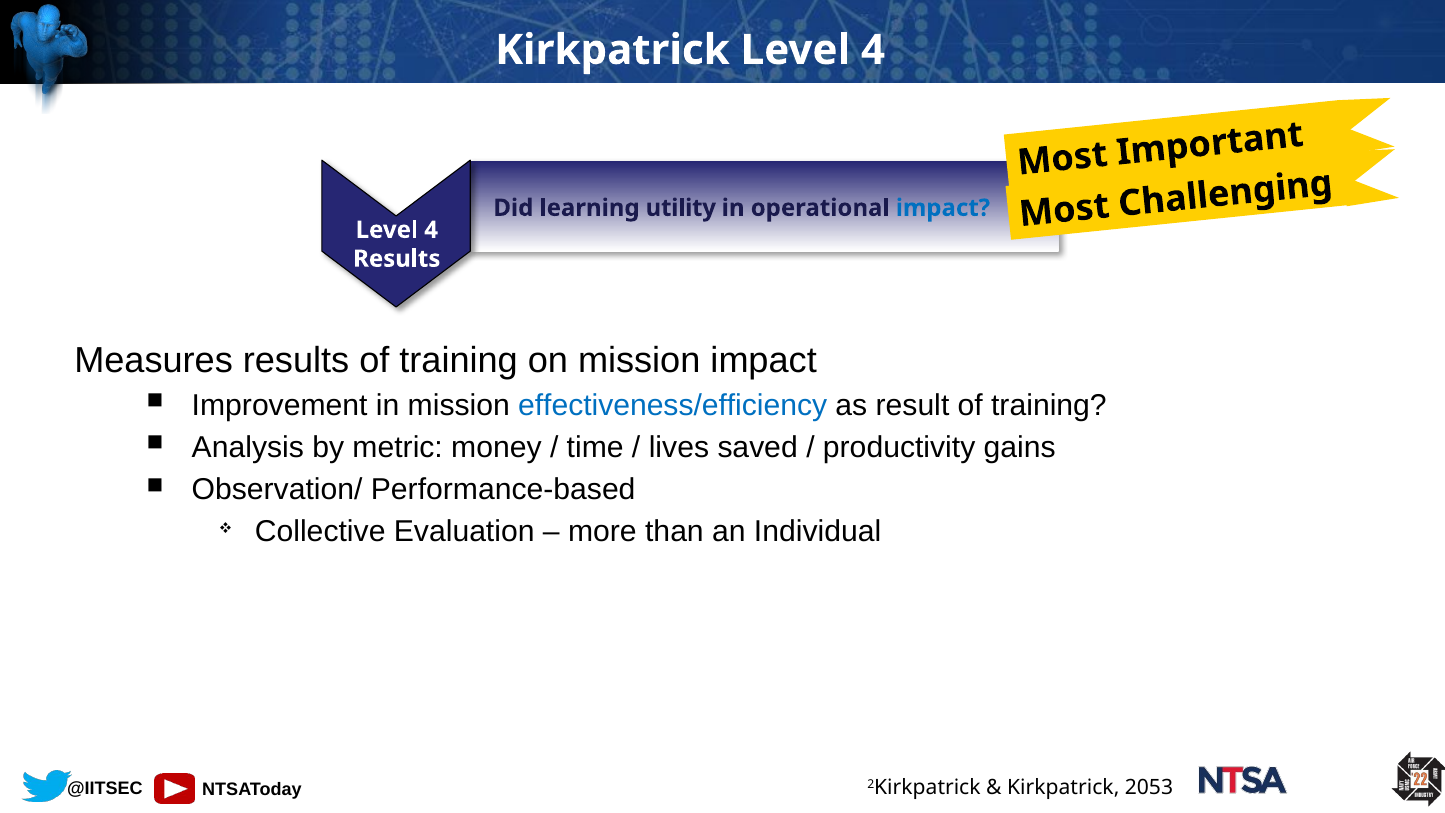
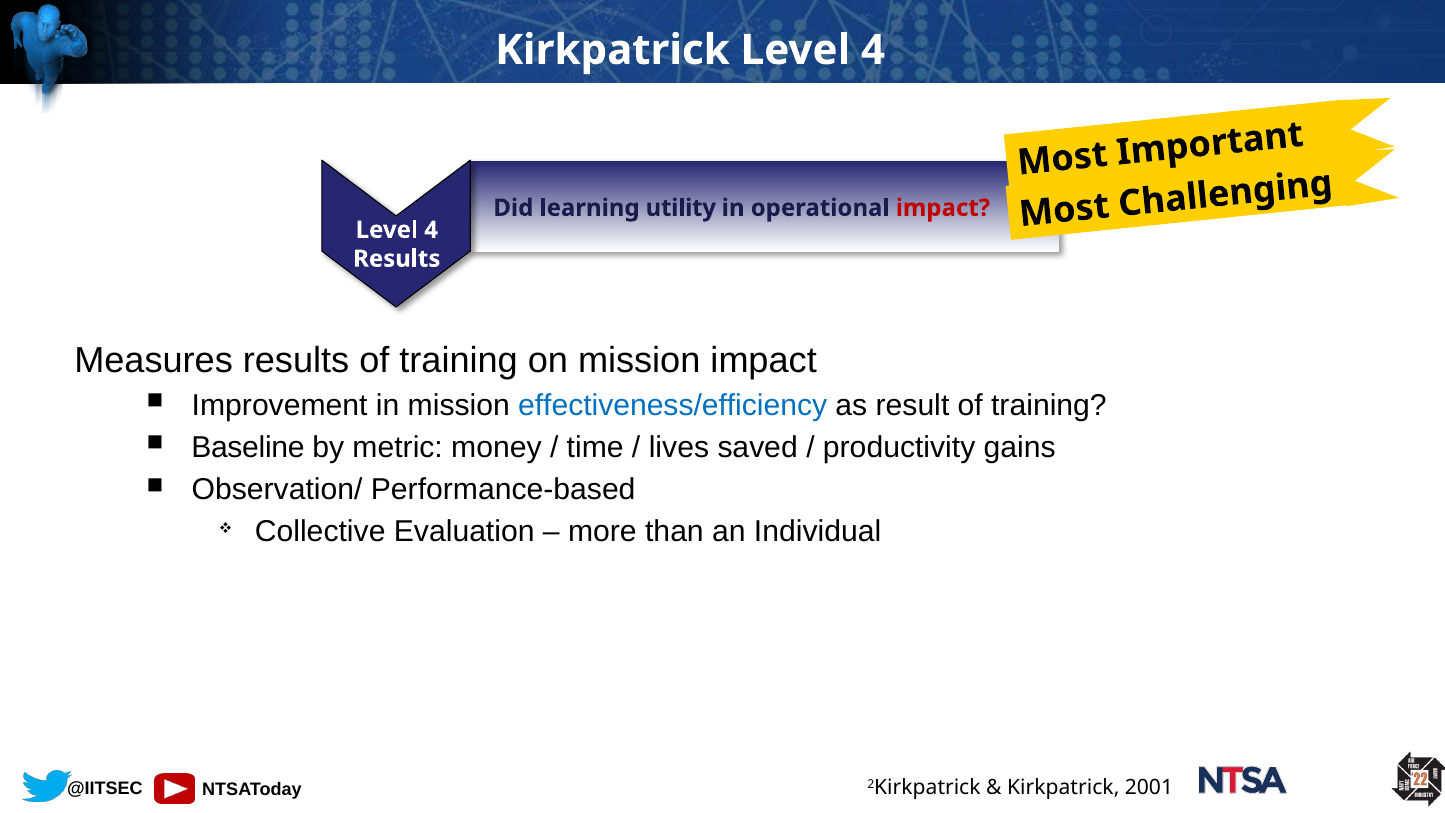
impact colour: blue -> red (943, 208)
Analysis: Analysis -> Baseline (248, 448)
2053: 2053 -> 2001 (1149, 788)
